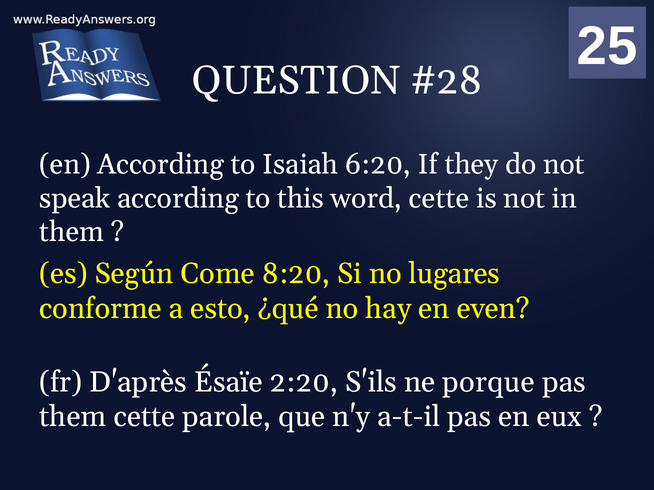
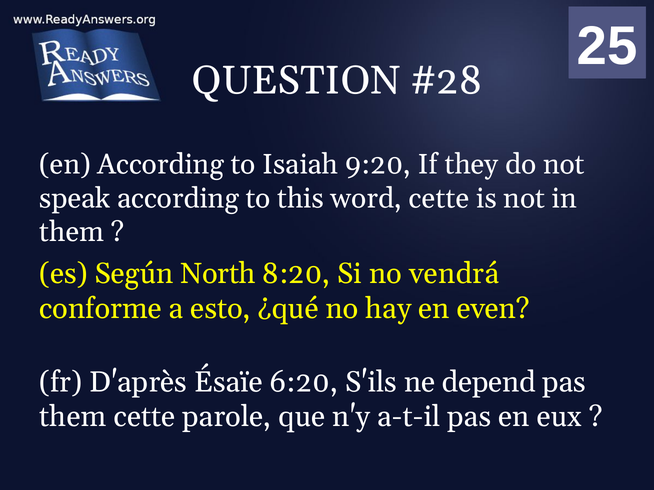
6:20: 6:20 -> 9:20 (378, 165)
Come: Come -> North (218, 274)
lugares: lugares -> vendrá (454, 274)
2:20: 2:20 -> 6:20 (304, 382)
porque: porque -> depend (489, 382)
